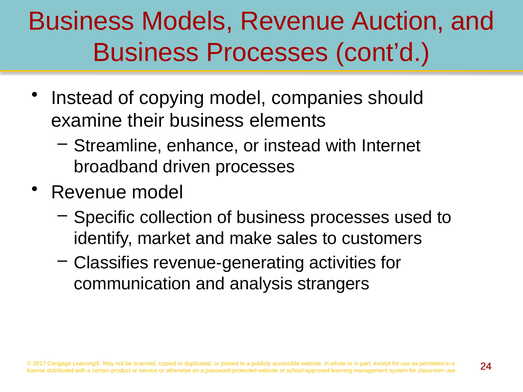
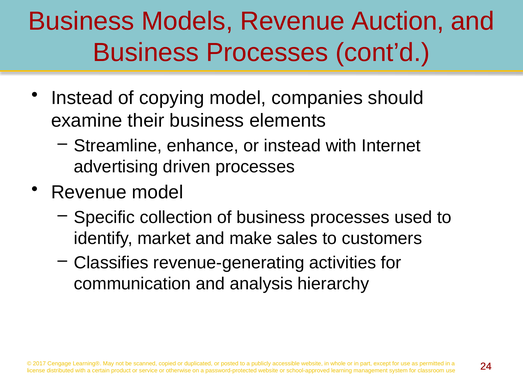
broadband: broadband -> advertising (116, 167)
strangers: strangers -> hierarchy (333, 284)
